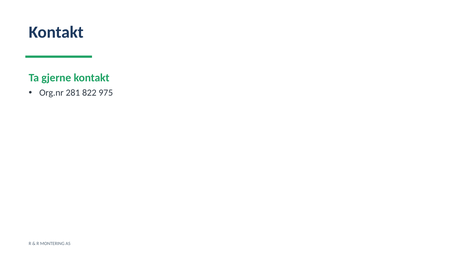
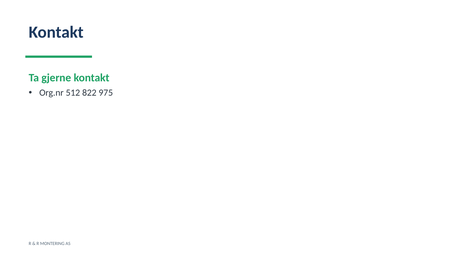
281: 281 -> 512 (73, 93)
